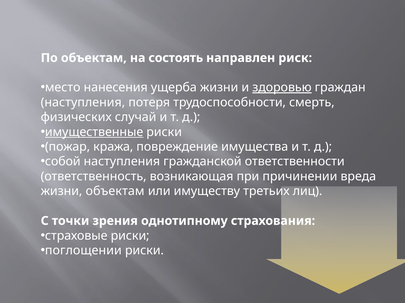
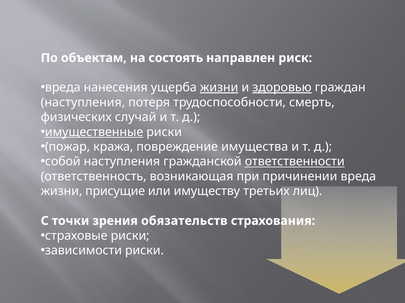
место: место -> вреда (63, 88)
жизни underline: none -> present (219, 88)
ответственности underline: none -> present (295, 162)
жизни объектам: объектам -> присущие (115, 192)
однотипному: однотипному -> обязательств (184, 221)
поглощении: поглощении -> зависимости (83, 251)
